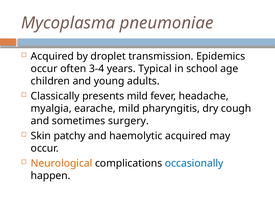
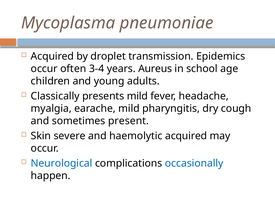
Typical: Typical -> Aureus (155, 69)
surgery: surgery -> present (129, 121)
patchy: patchy -> severe (70, 136)
Neurological colour: orange -> blue (62, 164)
